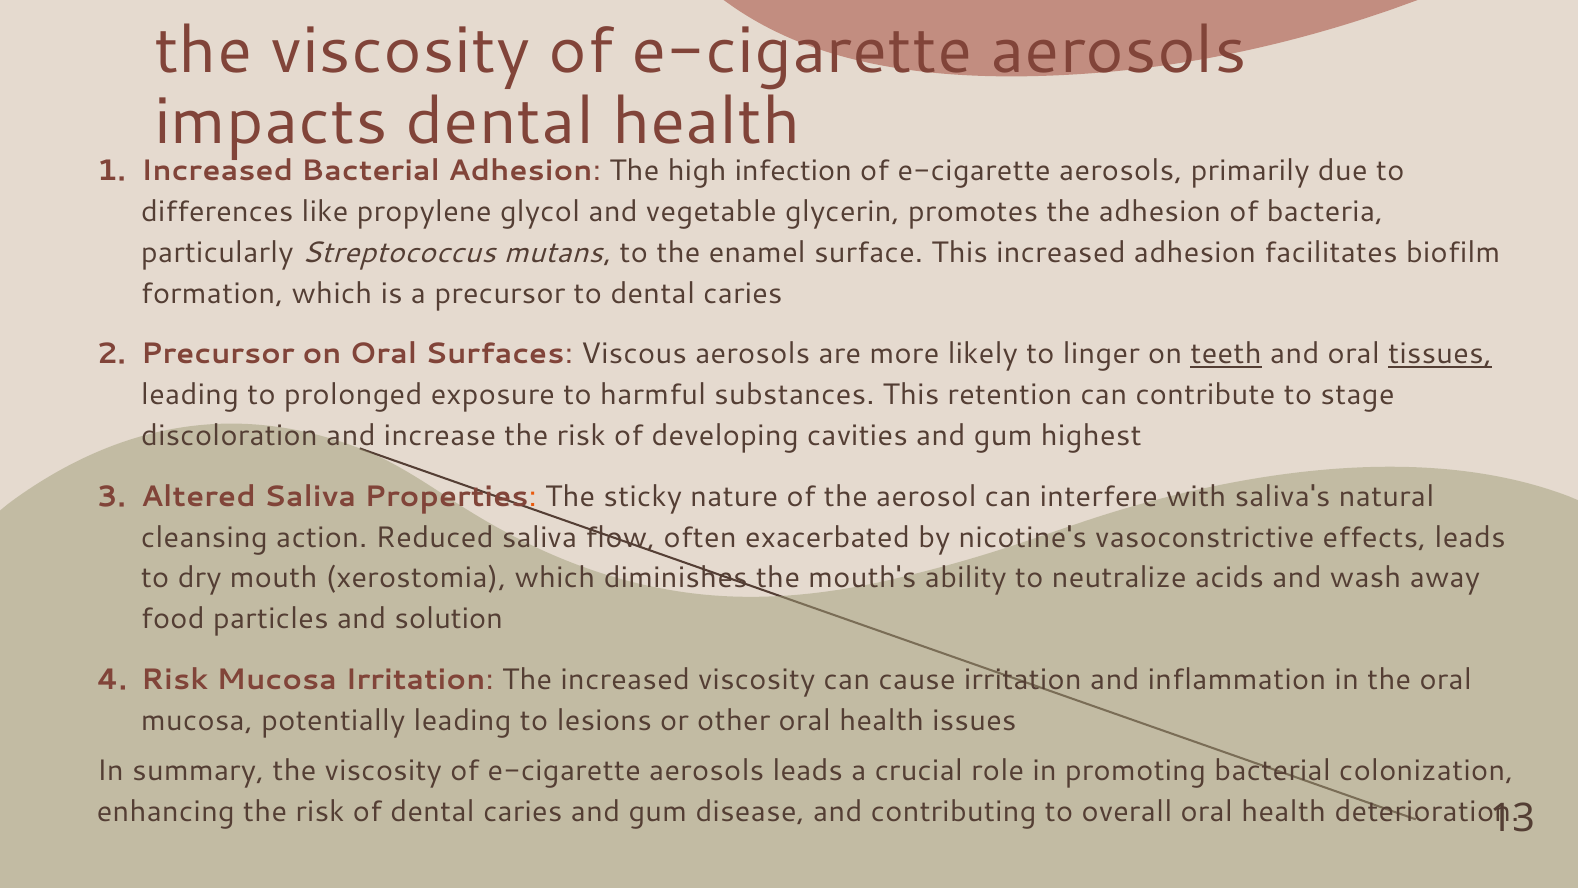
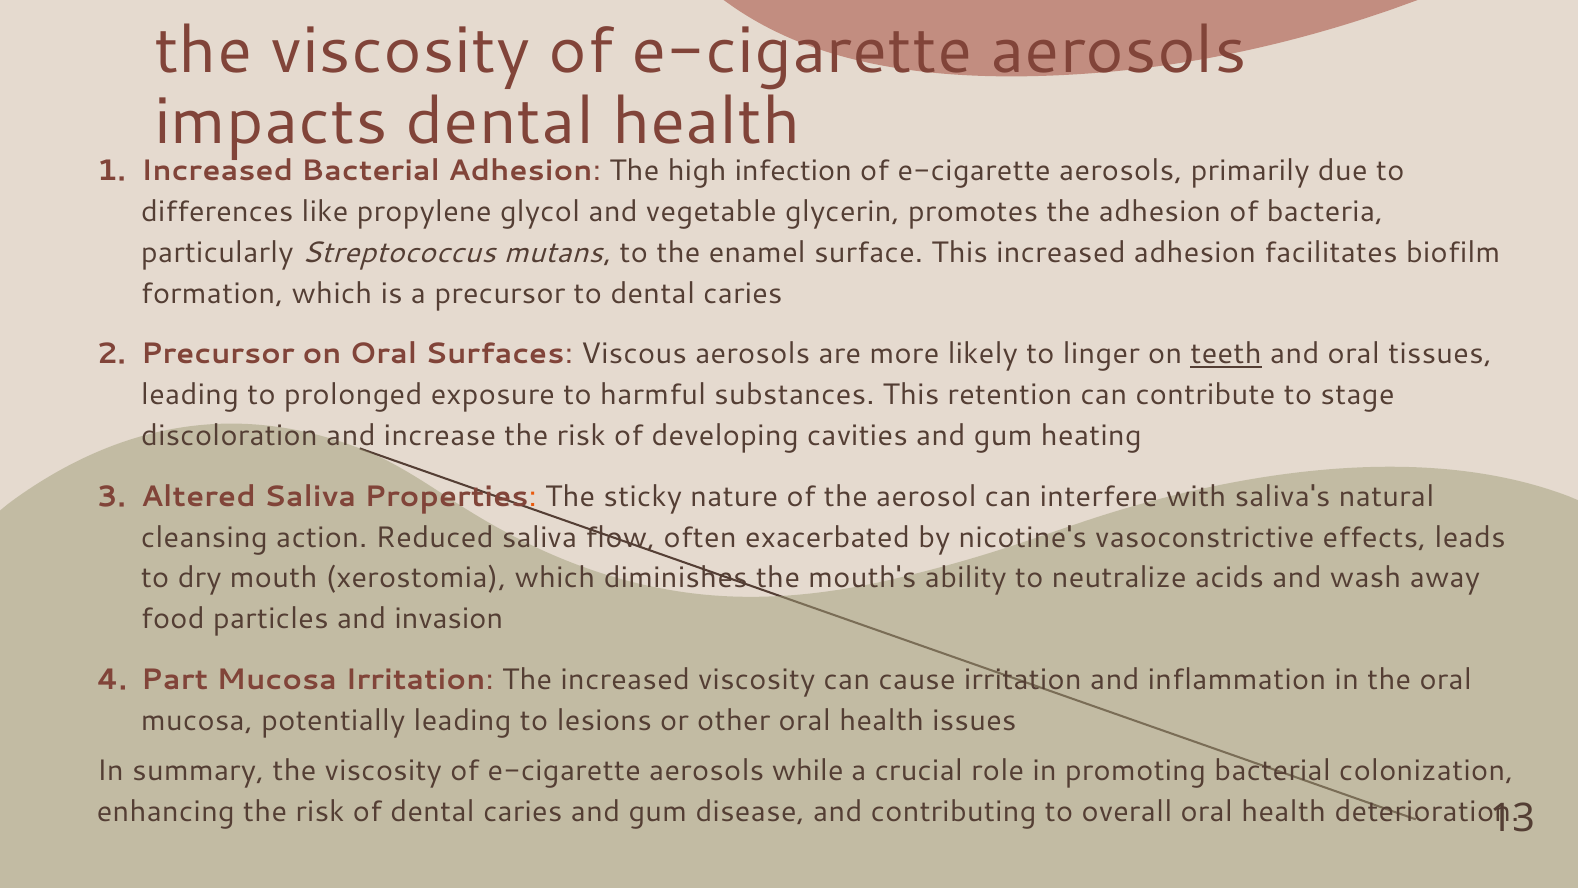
tissues underline: present -> none (1440, 354)
highest: highest -> heating (1091, 436)
solution: solution -> invasion (449, 619)
Risk: Risk -> Part (175, 679)
aerosols leads: leads -> while (808, 771)
